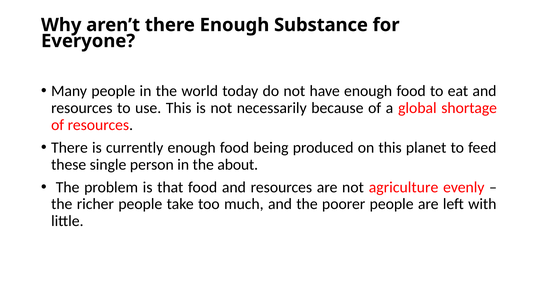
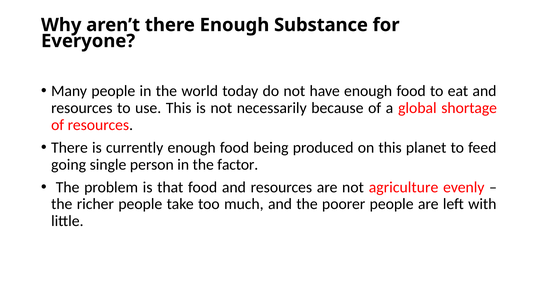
these: these -> going (69, 164)
about: about -> factor (238, 164)
